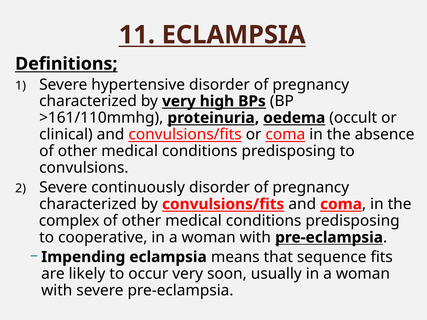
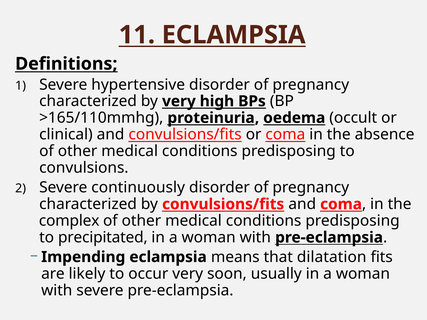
>161/110mmhg: >161/110mmhg -> >165/110mmhg (101, 118)
cooperative: cooperative -> precipitated (103, 238)
sequence: sequence -> dilatation (332, 257)
